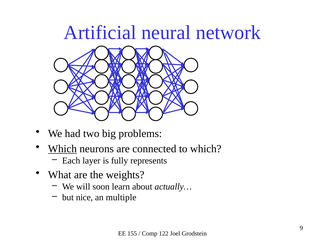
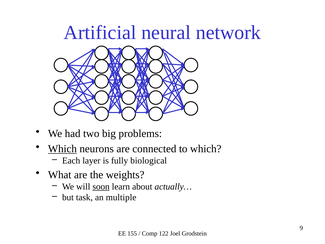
represents: represents -> biological (149, 160)
soon underline: none -> present (101, 186)
nice: nice -> task (84, 197)
